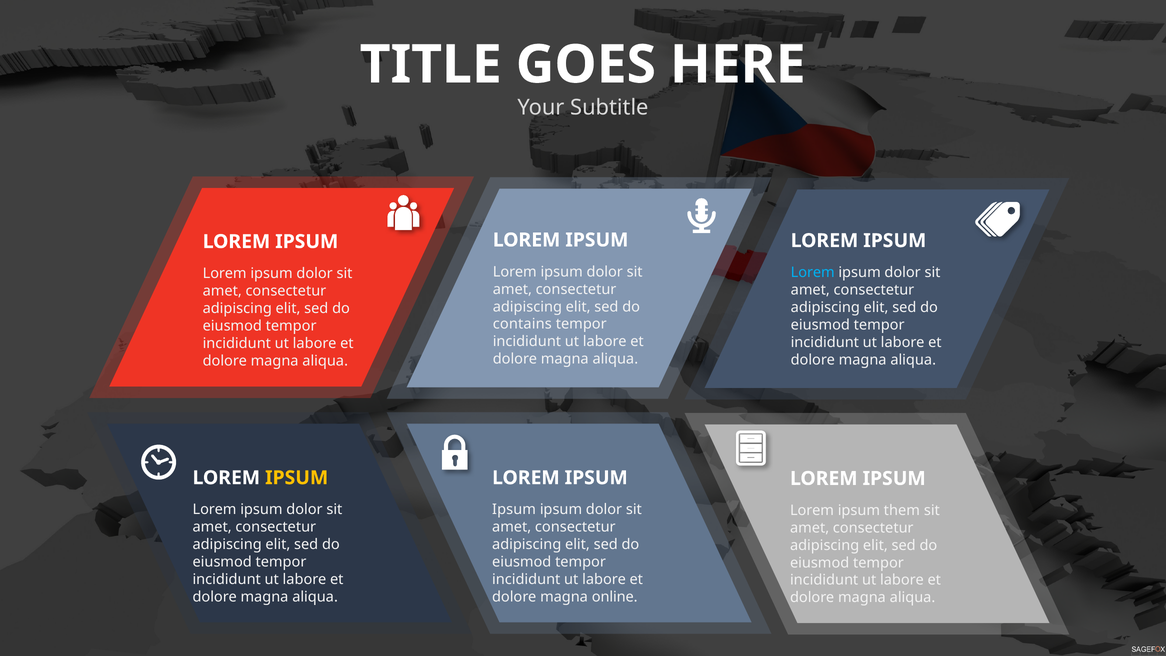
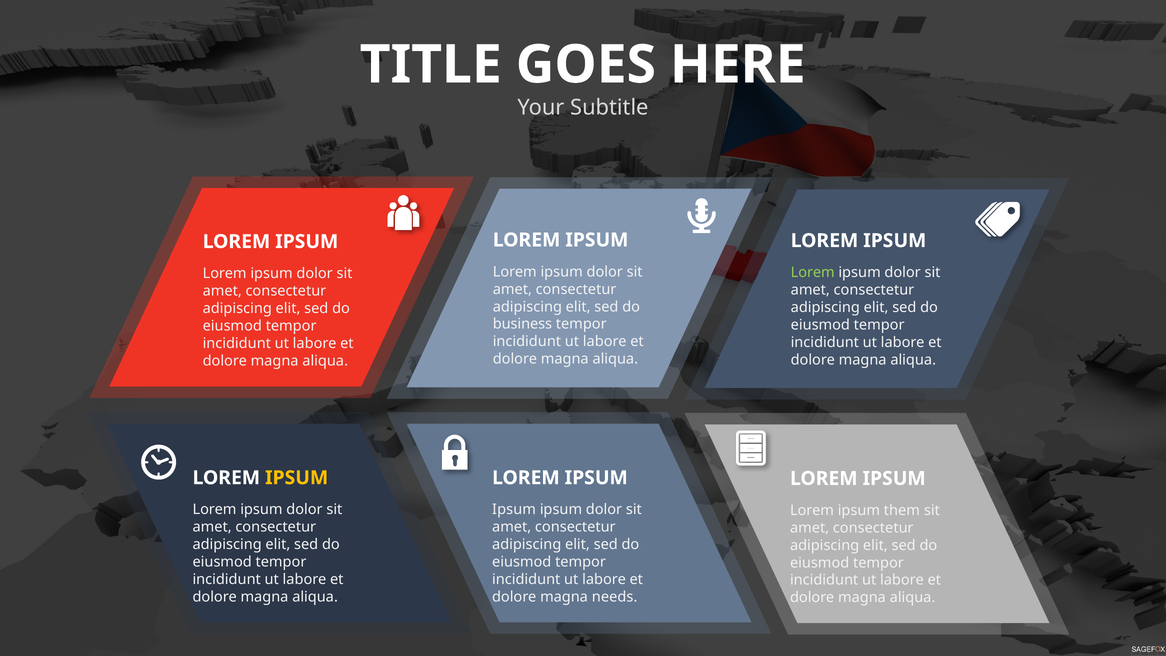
Lorem colour: light blue -> light green (813, 272)
contains: contains -> business (522, 324)
online: online -> needs (615, 597)
